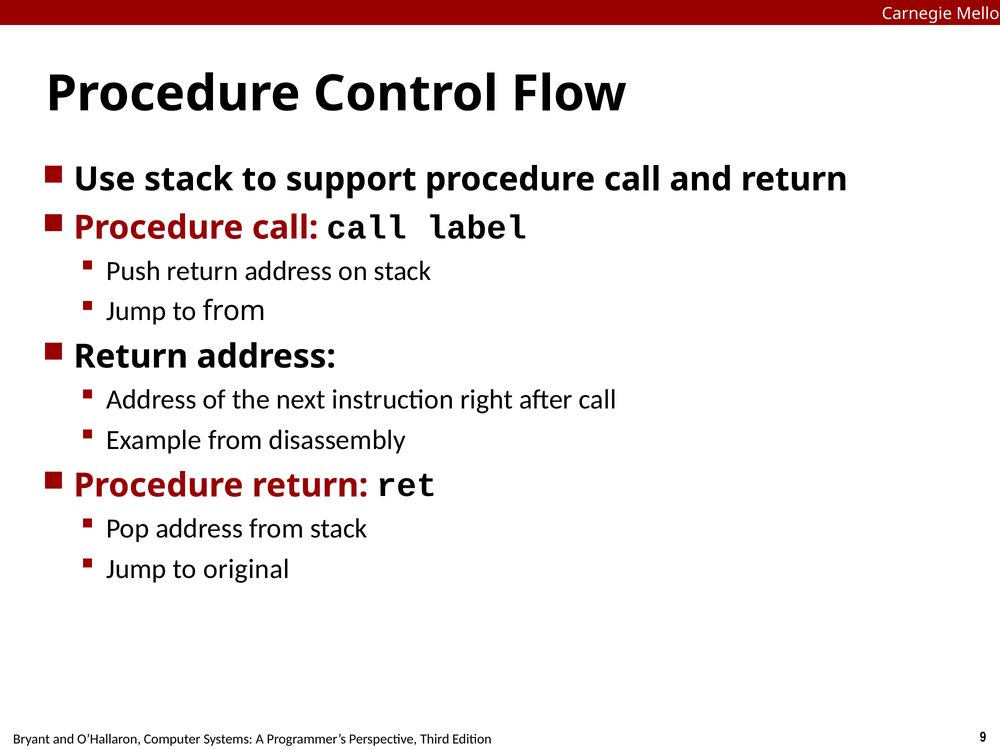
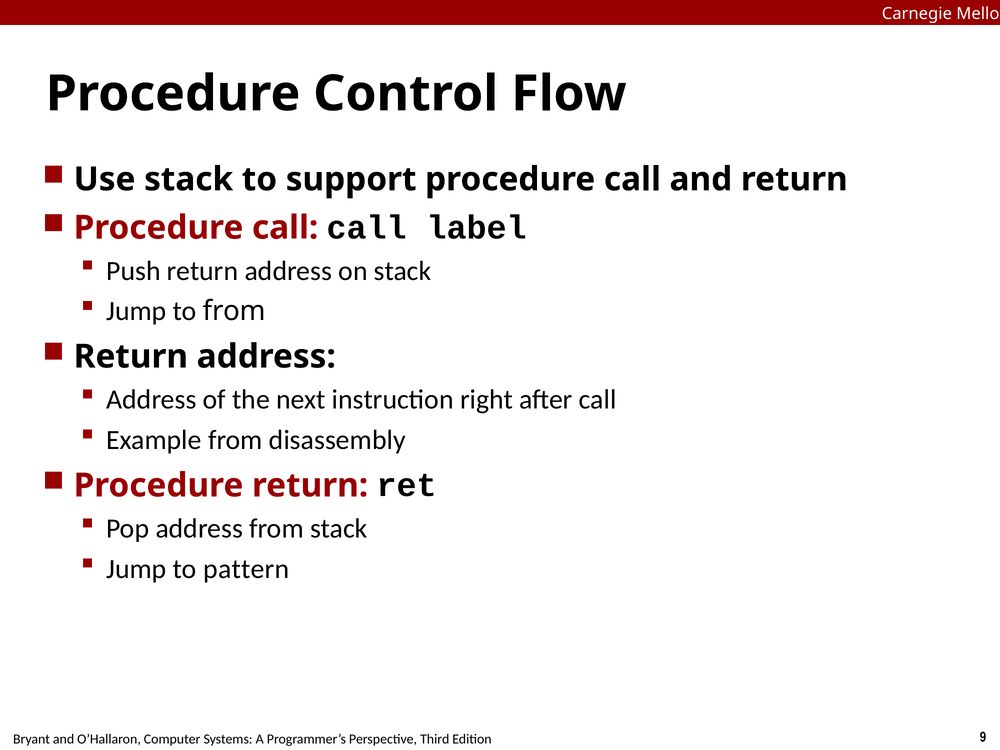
original: original -> pattern (246, 569)
